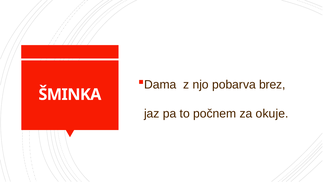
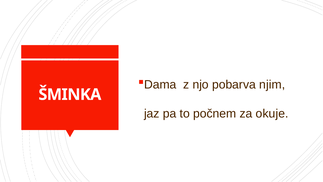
brez: brez -> njim (272, 84)
